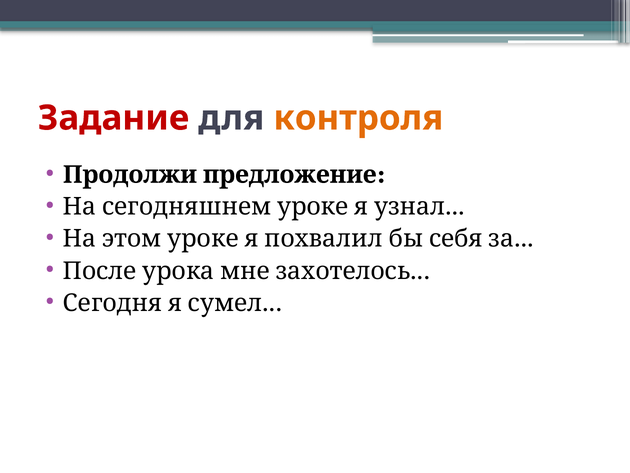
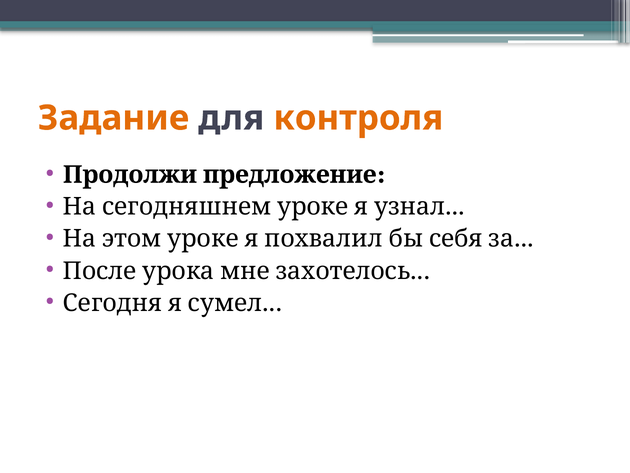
Задание colour: red -> orange (113, 118)
